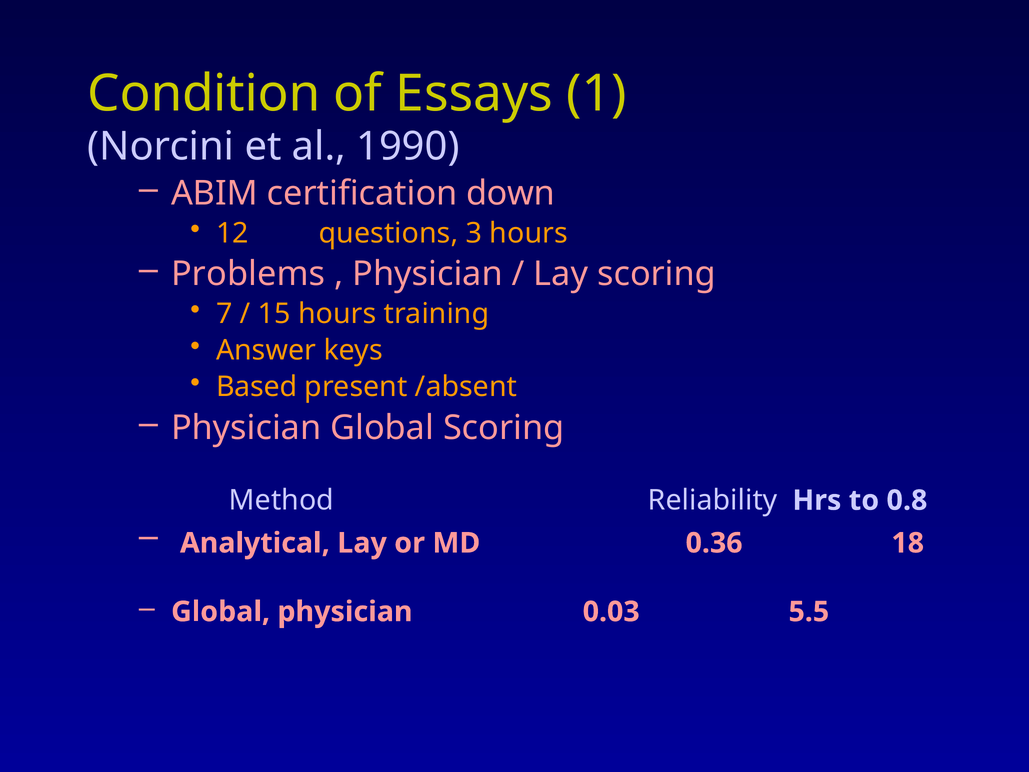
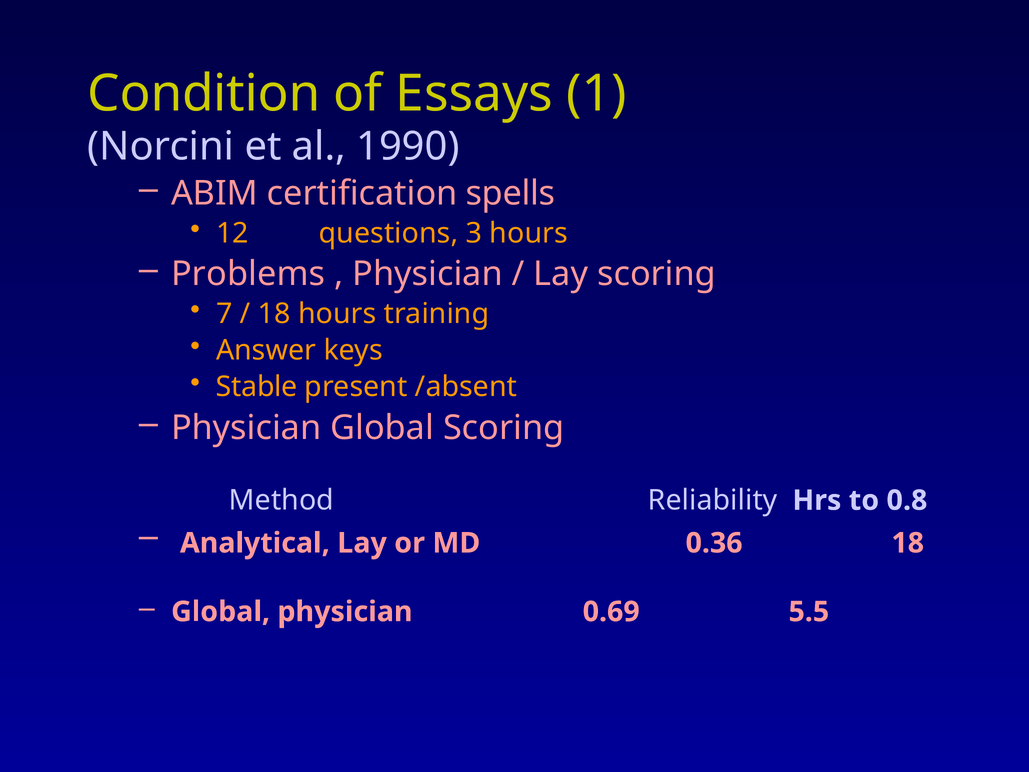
down: down -> spells (511, 194)
15: 15 -> 18 (274, 314)
Based: Based -> Stable (257, 387)
0.03: 0.03 -> 0.69 (611, 612)
